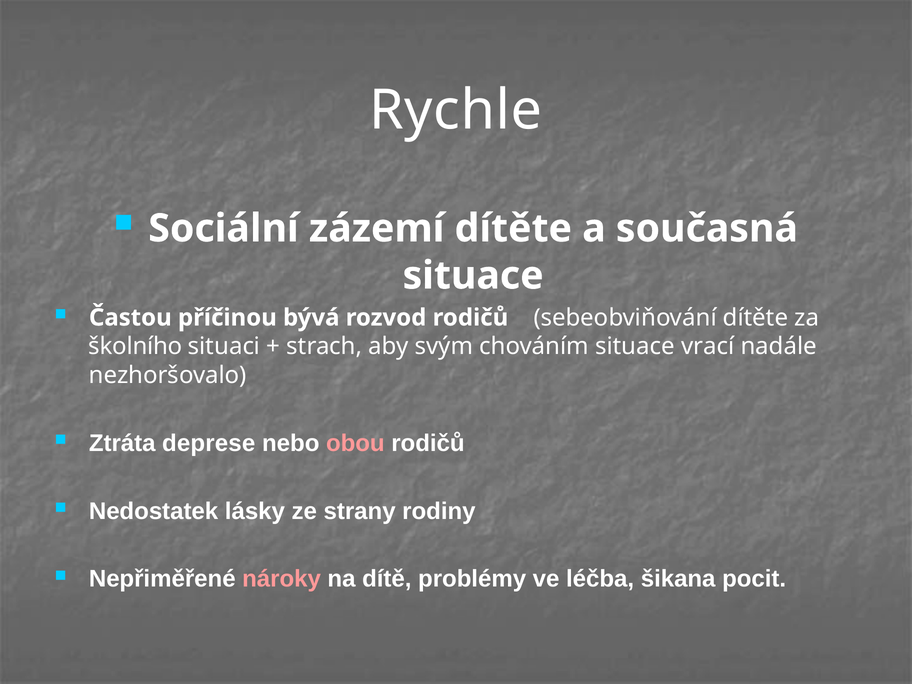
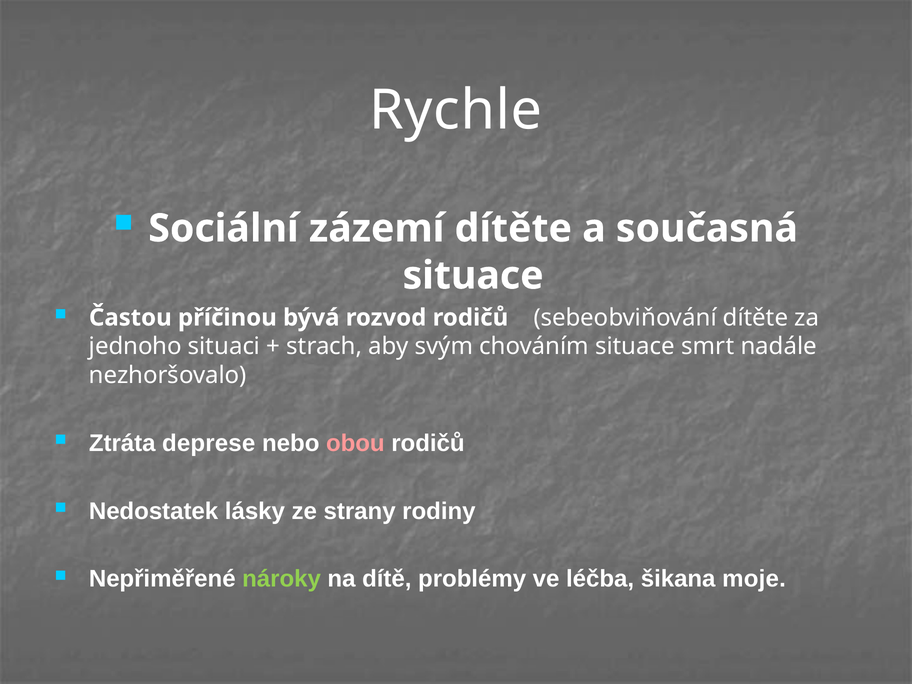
školního: školního -> jednoho (135, 346)
vrací: vrací -> smrt (708, 346)
nároky colour: pink -> light green (282, 579)
pocit: pocit -> moje (754, 579)
